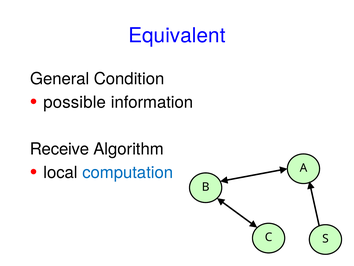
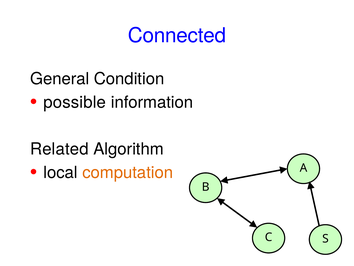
Equivalent: Equivalent -> Connected (177, 35)
Receive: Receive -> Related (59, 149)
computation colour: blue -> orange (128, 172)
